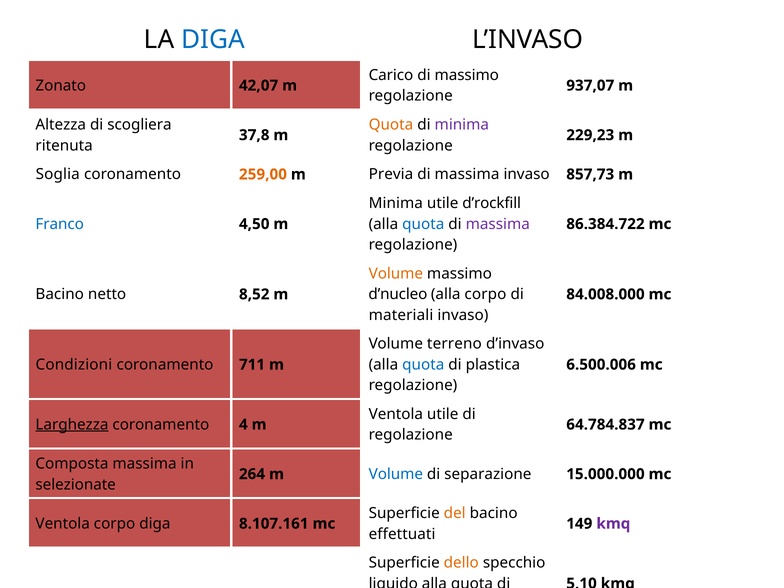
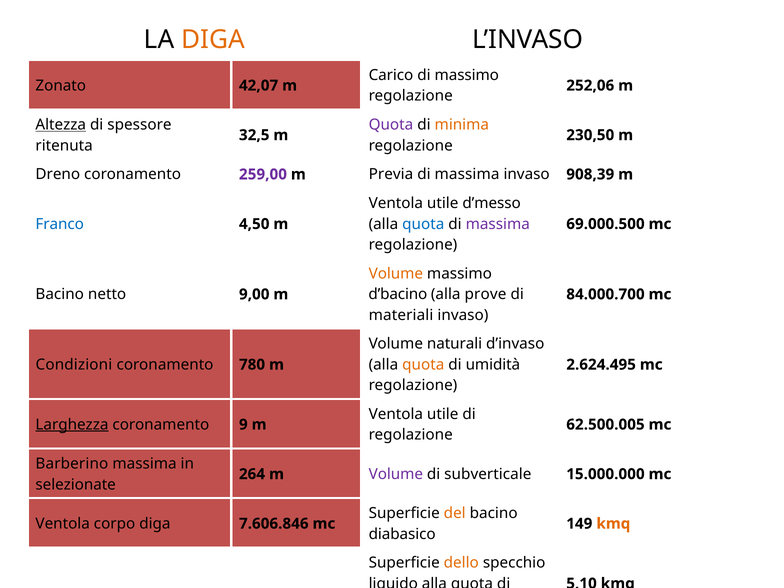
DIGA colour: blue -> orange (213, 40)
937,07: 937,07 -> 252,06 (590, 86)
Altezza underline: none -> present (61, 125)
scogliera: scogliera -> spessore (139, 125)
Quota colour: orange -> purple (391, 125)
minima colour: purple -> orange (462, 125)
37,8: 37,8 -> 32,5 (254, 135)
229,23: 229,23 -> 230,50 (590, 135)
Soglia: Soglia -> Dreno (58, 174)
259,00 colour: orange -> purple (263, 174)
857,73: 857,73 -> 908,39 (590, 174)
Minima: Minima -> Ventola (396, 203)
d’rockfill: d’rockfill -> d’messo (492, 203)
86.384.722: 86.384.722 -> 69.000.500 (605, 224)
8,52: 8,52 -> 9,00 (254, 294)
d’nucleo: d’nucleo -> d’bacino (398, 294)
alla corpo: corpo -> prove (485, 294)
84.008.000: 84.008.000 -> 84.000.700 (605, 294)
terreno: terreno -> naturali (455, 344)
711: 711 -> 780 (252, 365)
quota colour: blue -> orange (423, 365)
plastica: plastica -> umidità (493, 365)
6.500.006: 6.500.006 -> 2.624.495 (601, 365)
4: 4 -> 9 (243, 425)
64.784.837: 64.784.837 -> 62.500.005 (605, 425)
Composta: Composta -> Barberino (72, 464)
Volume colour: blue -> purple (396, 474)
separazione: separazione -> subverticale (488, 474)
8.107.161: 8.107.161 -> 7.606.846 (274, 524)
kmq colour: purple -> orange (613, 524)
effettuati: effettuati -> diabasico (402, 534)
